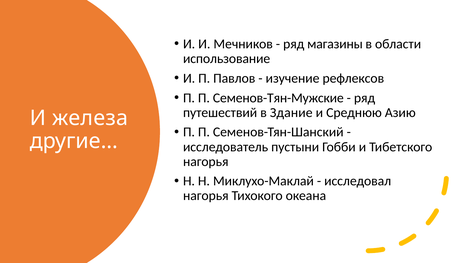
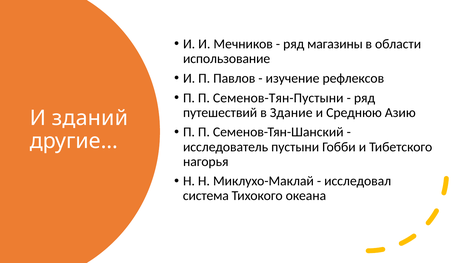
Семенов-Тян-Мужские: Семенов-Тян-Мужские -> Семенов-Тян-Пустыни (278, 98)
железа: железа -> зданий (90, 118)
нагорья: нагорья -> система (206, 196)
